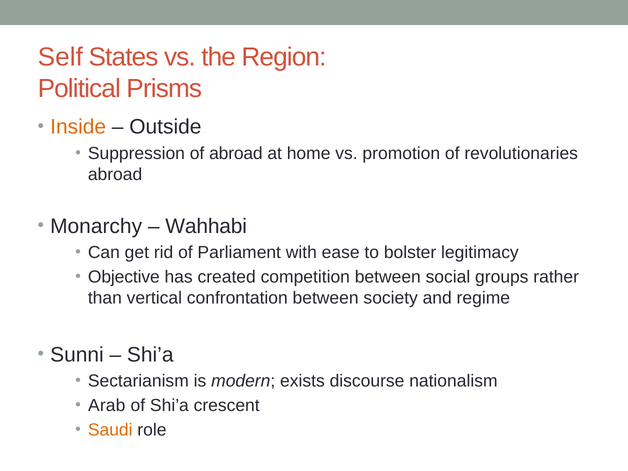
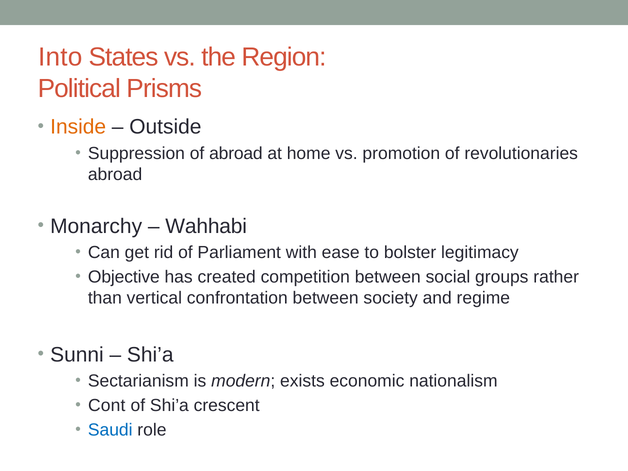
Self: Self -> Into (60, 57)
discourse: discourse -> economic (367, 381)
Arab: Arab -> Cont (107, 405)
Saudi colour: orange -> blue (110, 430)
